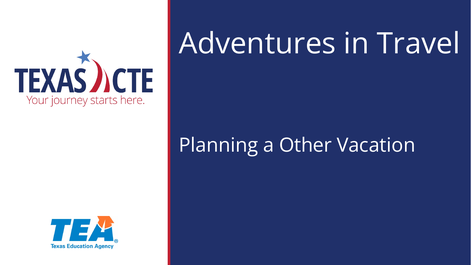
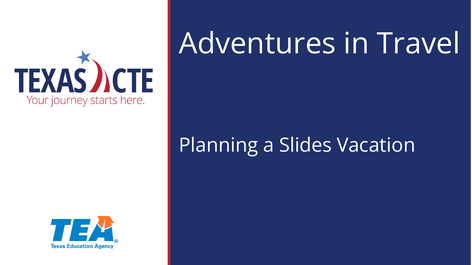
Other: Other -> Slides (305, 146)
